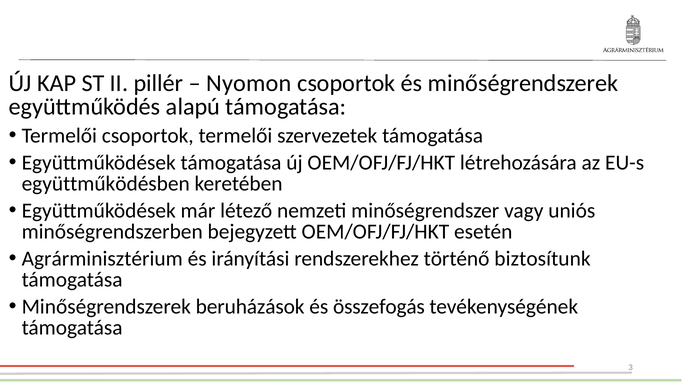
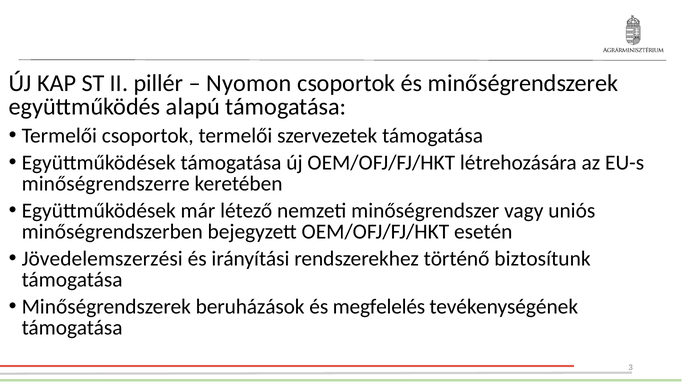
együttműködésben: együttműködésben -> minőségrendszerre (106, 184)
Agrárminisztérium: Agrárminisztérium -> Jövedelemszerzési (102, 259)
összefogás: összefogás -> megfelelés (379, 307)
